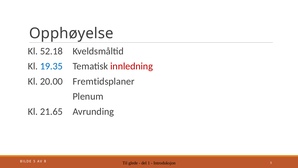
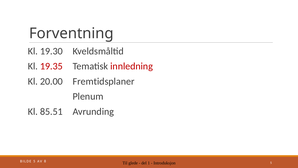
Opphøyelse: Opphøyelse -> Forventning (71, 33)
52.18: 52.18 -> 19.30 (51, 51)
19.35 colour: blue -> red (51, 66)
21.65: 21.65 -> 85.51 (51, 111)
